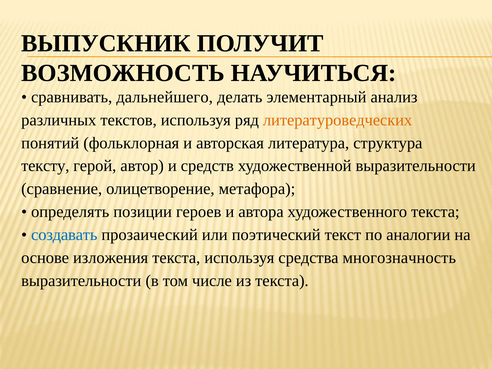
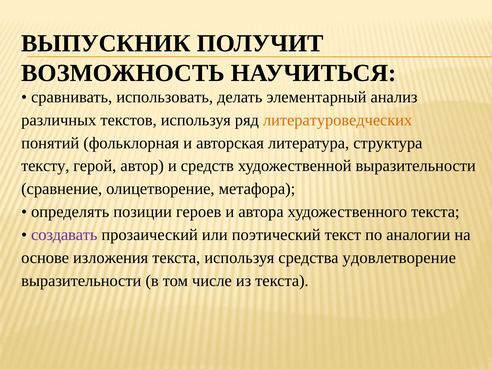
дальнейшего: дальнейшего -> использовать (165, 97)
создавать colour: blue -> purple (64, 235)
многозначность: многозначность -> удовлетворение (399, 258)
